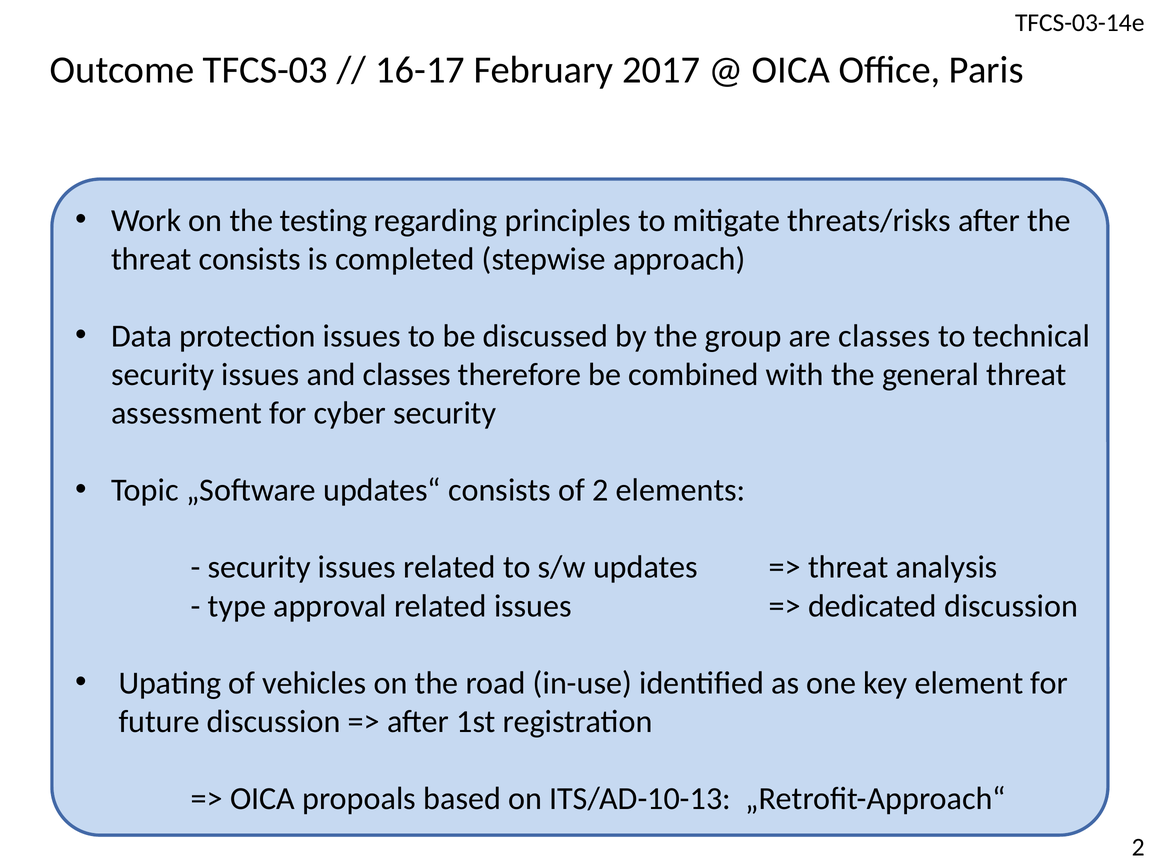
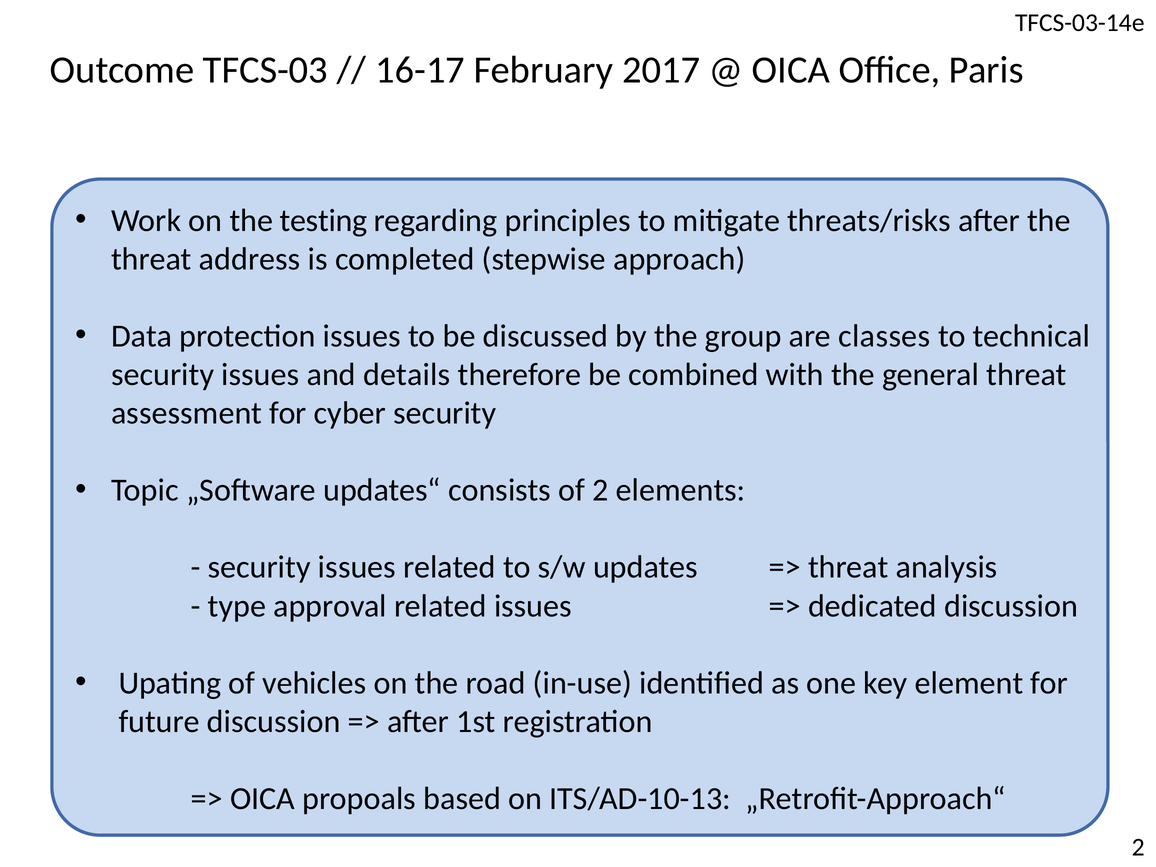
threat consists: consists -> address (250, 259)
and classes: classes -> details (407, 375)
